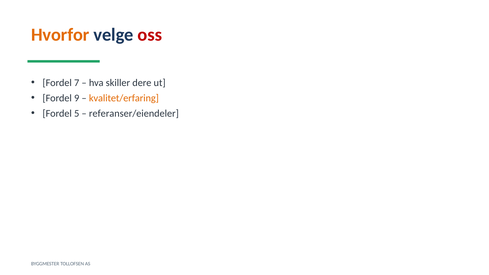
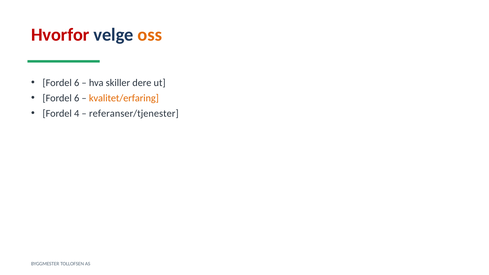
Hvorfor colour: orange -> red (60, 35)
oss colour: red -> orange (150, 35)
7: 7 -> 6 (77, 83)
9: 9 -> 6 (77, 98)
5: 5 -> 4 (77, 113)
referanser/eiendeler: referanser/eiendeler -> referanser/tjenester (134, 113)
